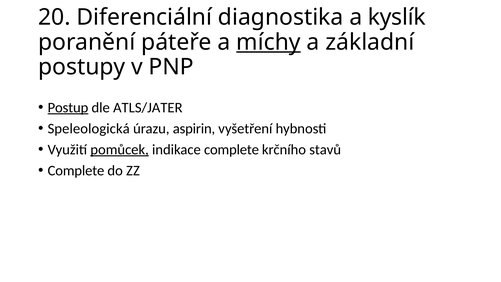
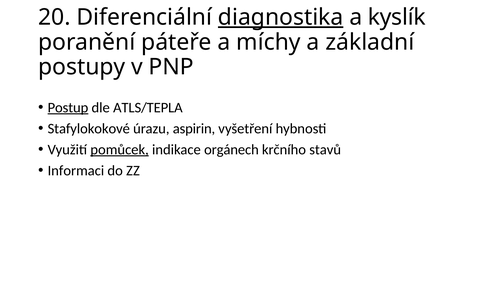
diagnostika underline: none -> present (281, 17)
míchy underline: present -> none (268, 42)
ATLS/JATER: ATLS/JATER -> ATLS/TEPLA (148, 107)
Speleologická: Speleologická -> Stafylokokové (89, 128)
indikace complete: complete -> orgánech (231, 149)
Complete: Complete -> Informaci (76, 170)
